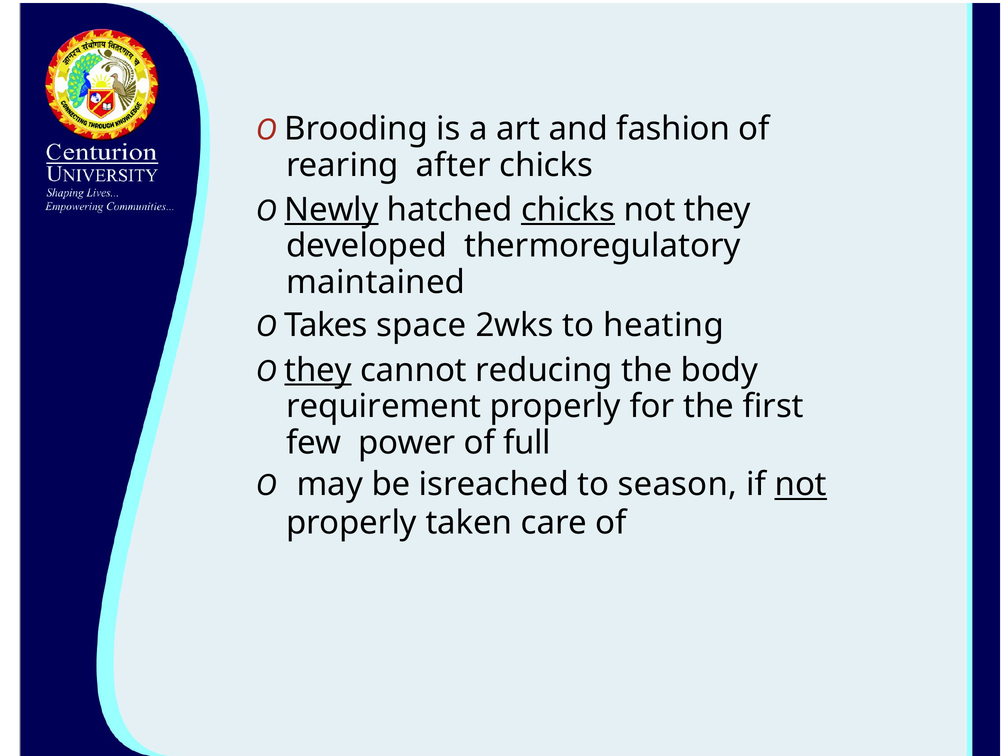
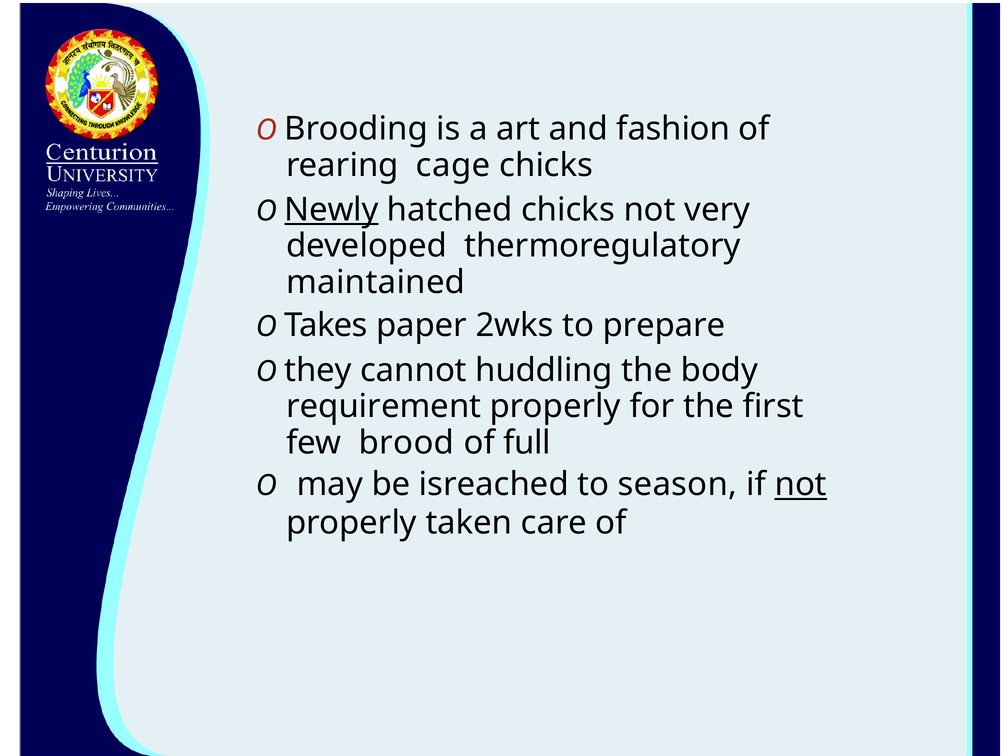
after: after -> cage (453, 165)
chicks underline: present -> none (568, 210)
not they: they -> very (717, 210)
space: space -> paper (422, 325)
heating: heating -> prepare (664, 325)
they underline: present -> none (318, 370)
reducing: reducing -> huddling (544, 370)
power: power -> brood (407, 443)
